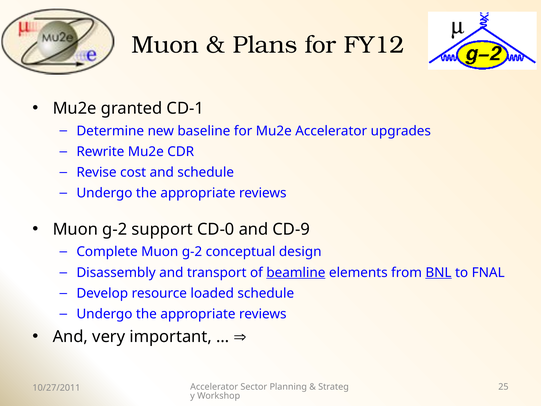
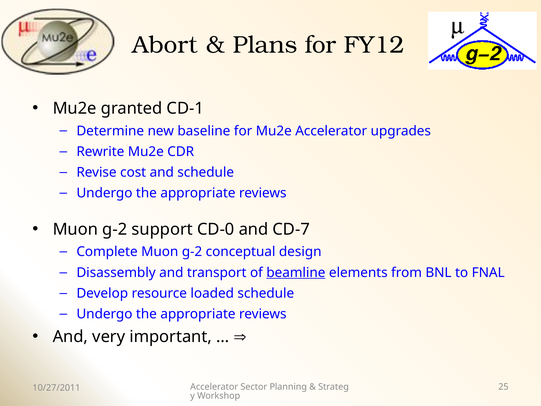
Muon: Muon -> Abort (165, 45)
CD-9: CD-9 -> CD-7 (291, 229)
BNL underline: present -> none (439, 272)
